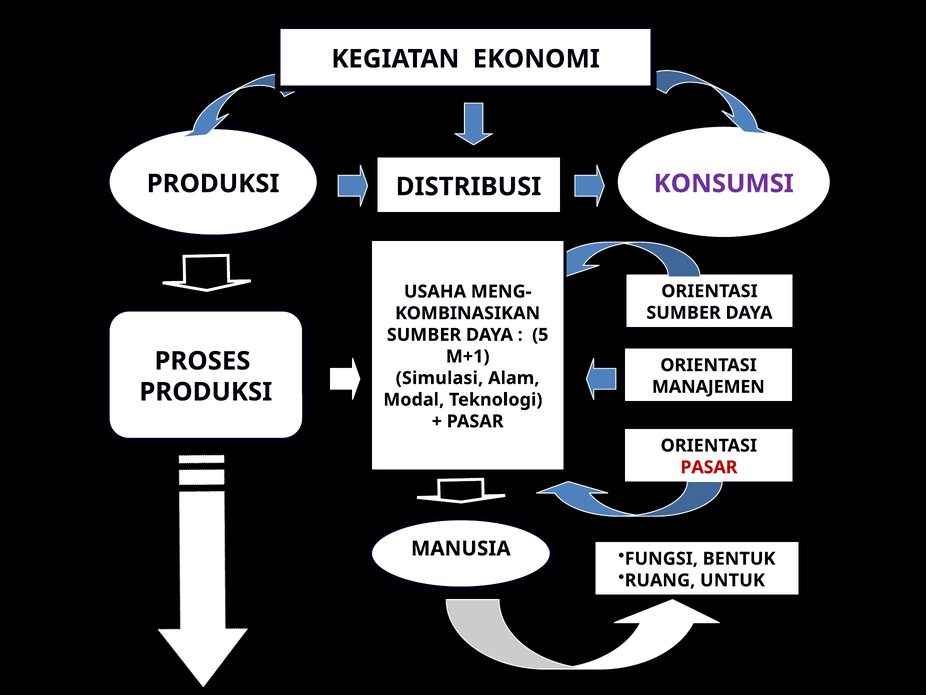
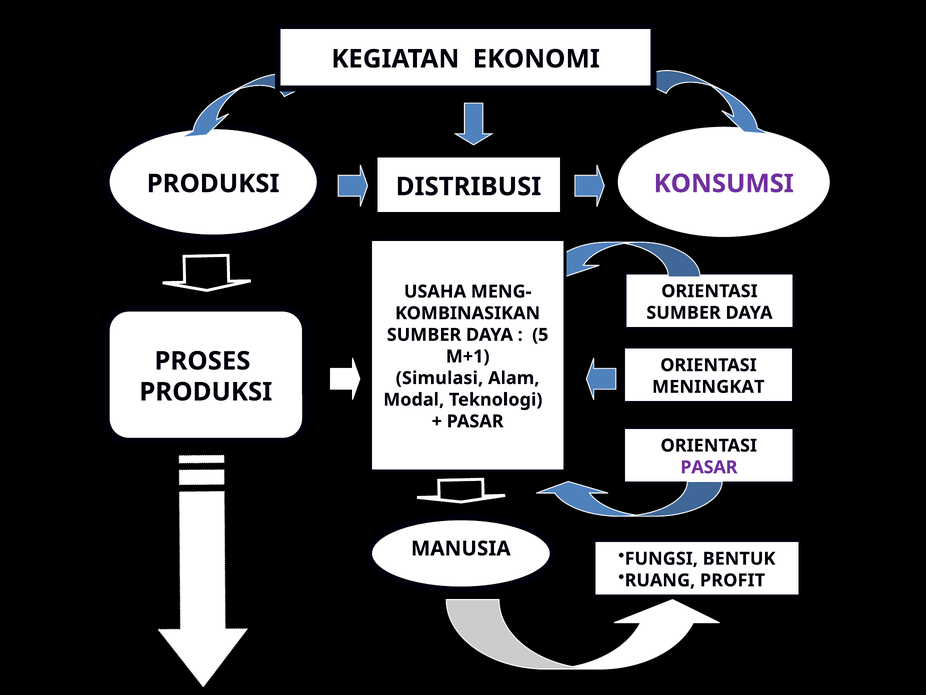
MANAJEMEN: MANAJEMEN -> MENINGKAT (708, 387)
PASAR colour: red -> purple (709, 467)
UNTUK: UNTUK -> PROFIT (733, 580)
